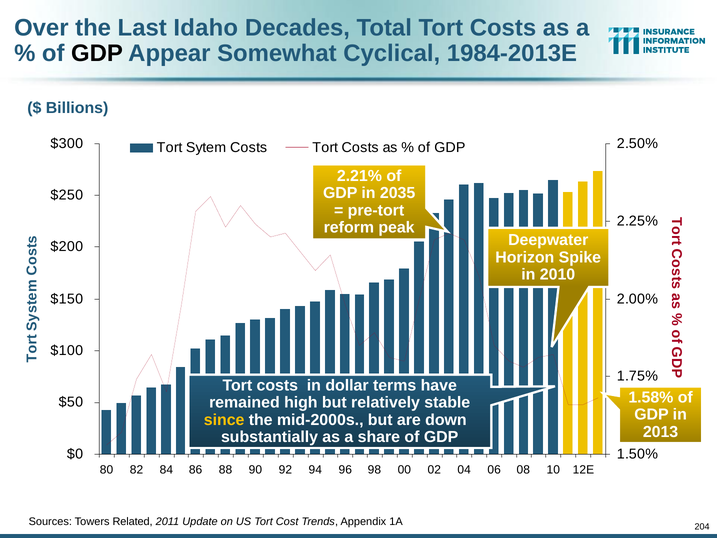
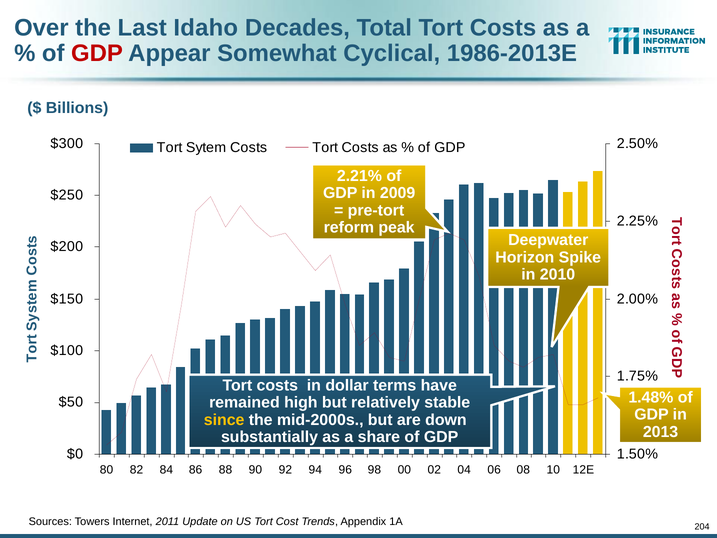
GDP colour: black -> red (97, 54)
1984-2013E: 1984-2013E -> 1986-2013E (512, 54)
2035: 2035 -> 2009 (398, 193)
1.58%: 1.58% -> 1.48% (651, 397)
Related: Related -> Internet (133, 521)
